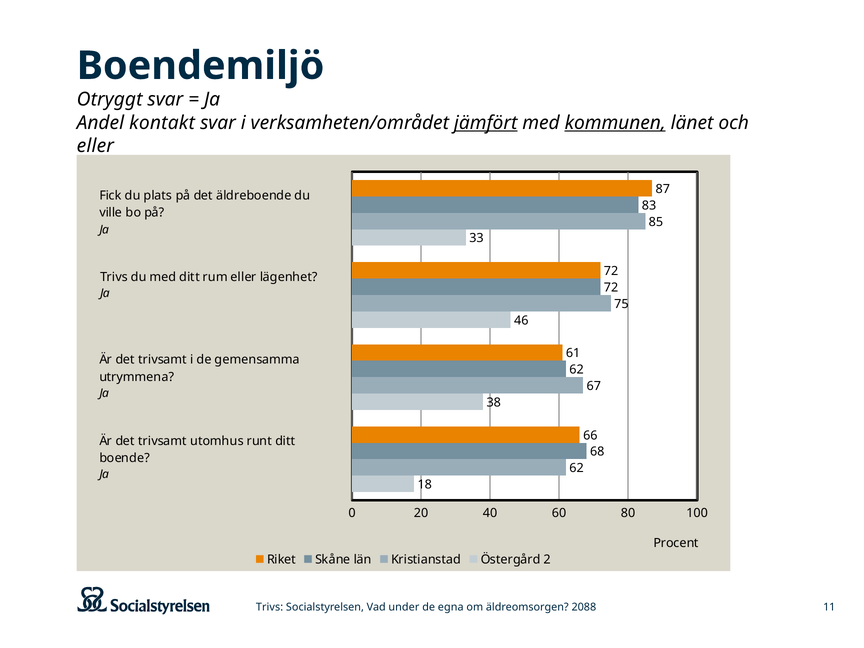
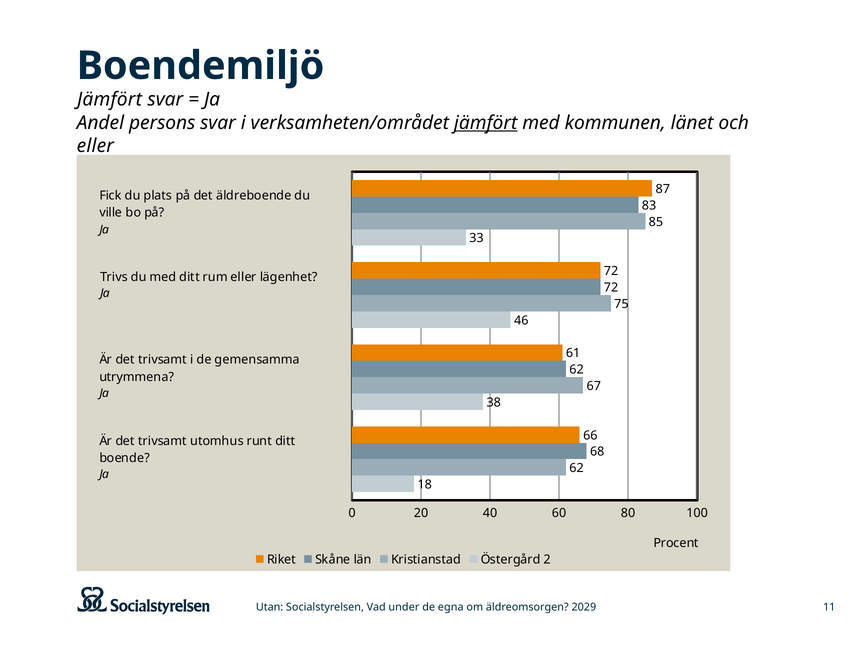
Otryggt: Otryggt -> Jämfört (110, 100)
kontakt: kontakt -> persons (162, 123)
kommunen underline: present -> none (615, 123)
Trivs: Trivs -> Utan (270, 607)
2088: 2088 -> 2029 (584, 607)
